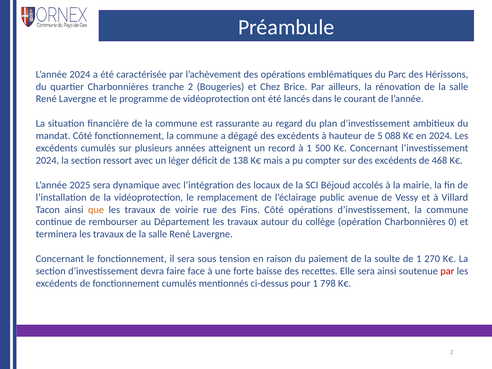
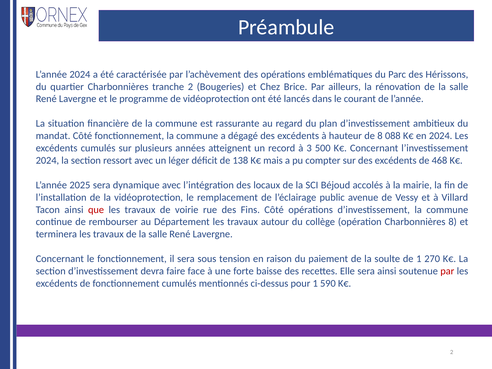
de 5: 5 -> 8 (380, 136)
à 1: 1 -> 3 (309, 148)
que colour: orange -> red (96, 210)
Charbonnières 0: 0 -> 8 (453, 222)
798: 798 -> 590 (328, 283)
